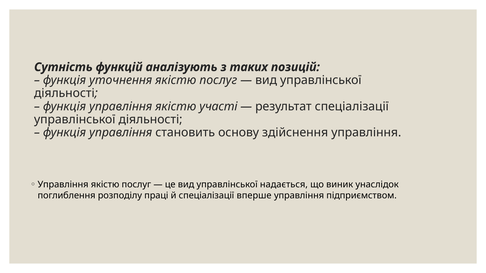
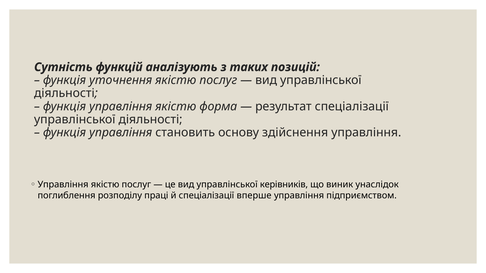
участі: участі -> форма (218, 107)
надається: надається -> керівників (284, 185)
